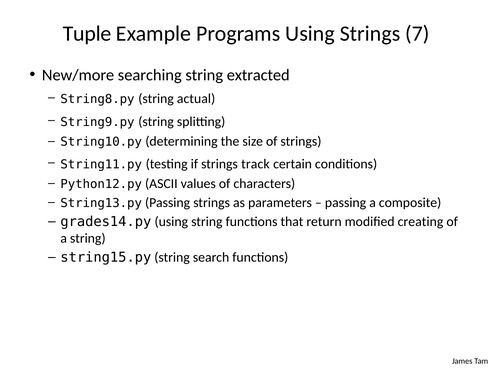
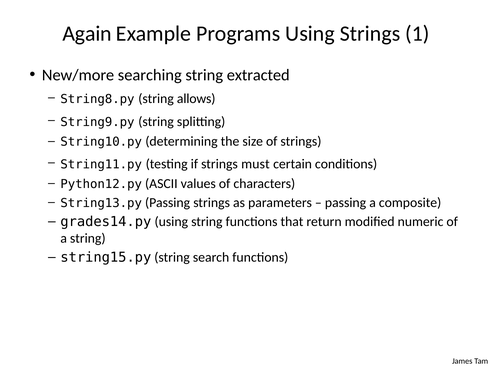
Tuple: Tuple -> Again (87, 34)
7: 7 -> 1 (417, 34)
actual: actual -> allows (196, 99)
track: track -> must (255, 164)
creating: creating -> numeric (421, 222)
